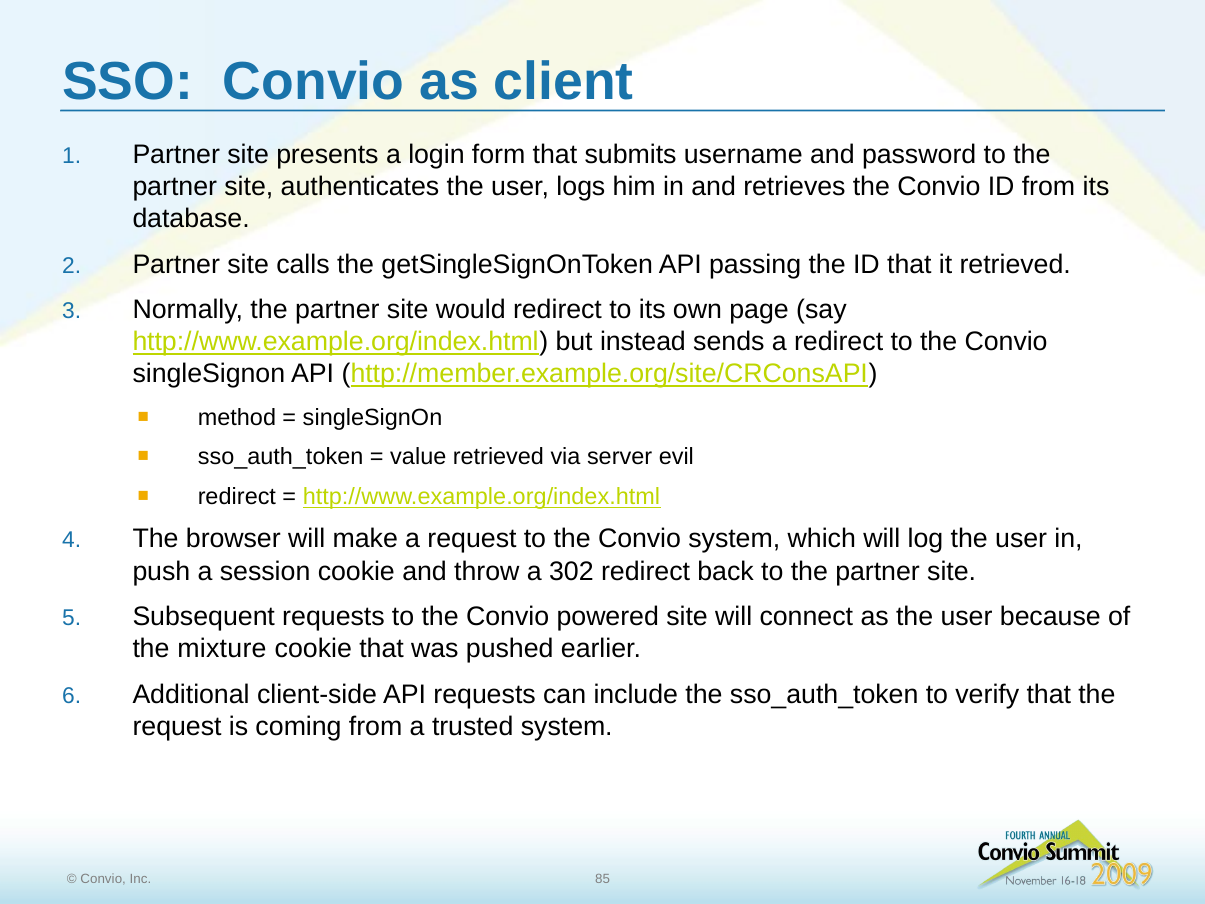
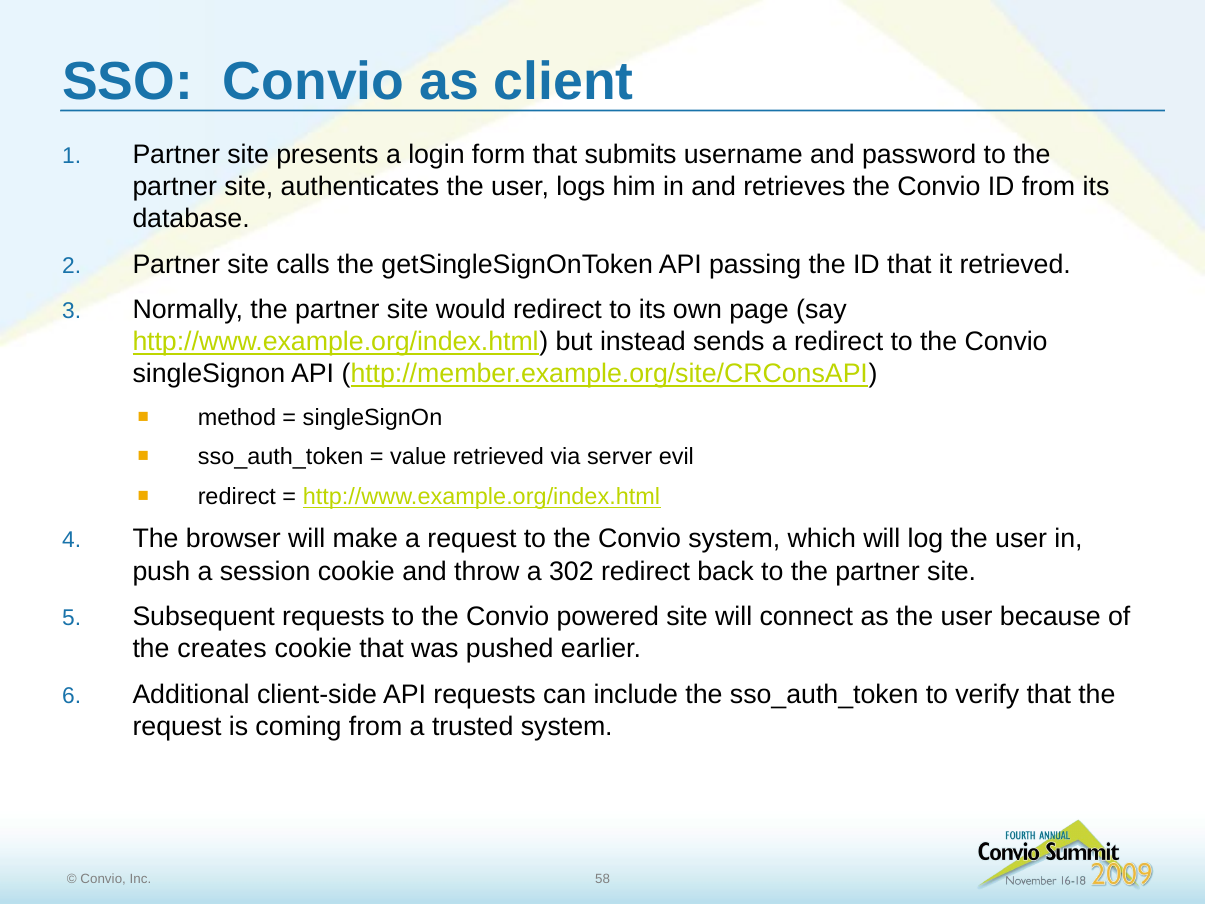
mixture: mixture -> creates (222, 649)
85: 85 -> 58 (603, 879)
